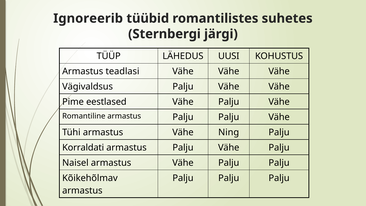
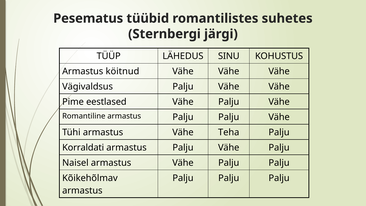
Ignoreerib: Ignoreerib -> Pesematus (88, 18)
UUSI: UUSI -> SINU (229, 56)
teadlasi: teadlasi -> köitnud (122, 71)
Ning: Ning -> Teha (229, 132)
